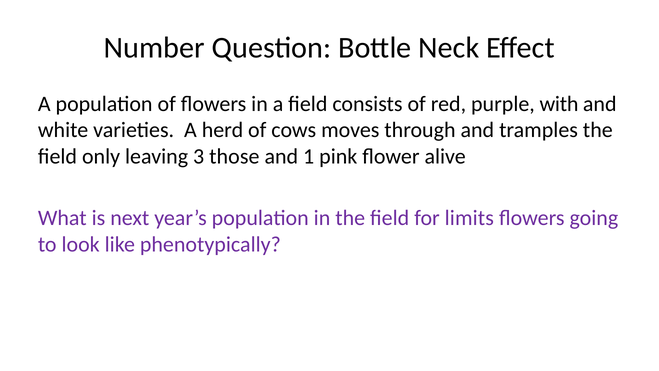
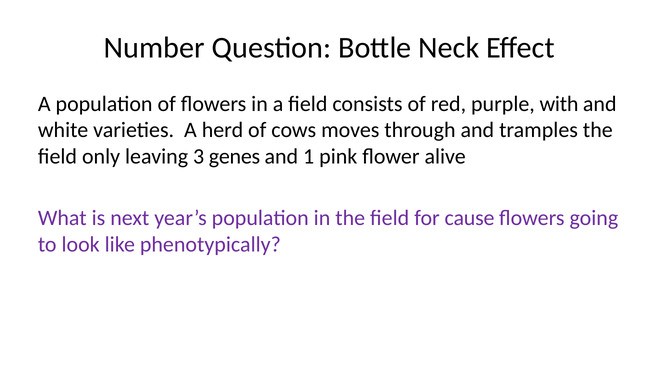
those: those -> genes (234, 156)
limits: limits -> cause (469, 218)
